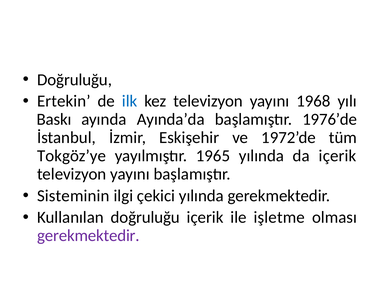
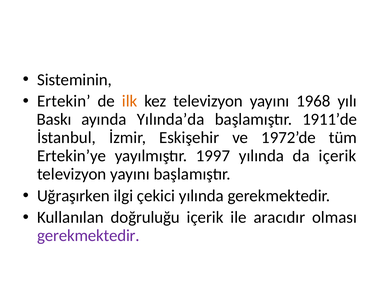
Doğruluğu: Doğruluğu -> Sisteminin (74, 80)
ilk colour: blue -> orange (130, 101)
Ayında’da: Ayında’da -> Yılında’da (171, 119)
1976’de: 1976’de -> 1911’de (330, 119)
Tokgöz’ye: Tokgöz’ye -> Ertekin’ye (72, 156)
1965: 1965 -> 1997 (213, 156)
Sisteminin: Sisteminin -> Uğraşırken (73, 196)
işletme: işletme -> aracıdır (279, 217)
